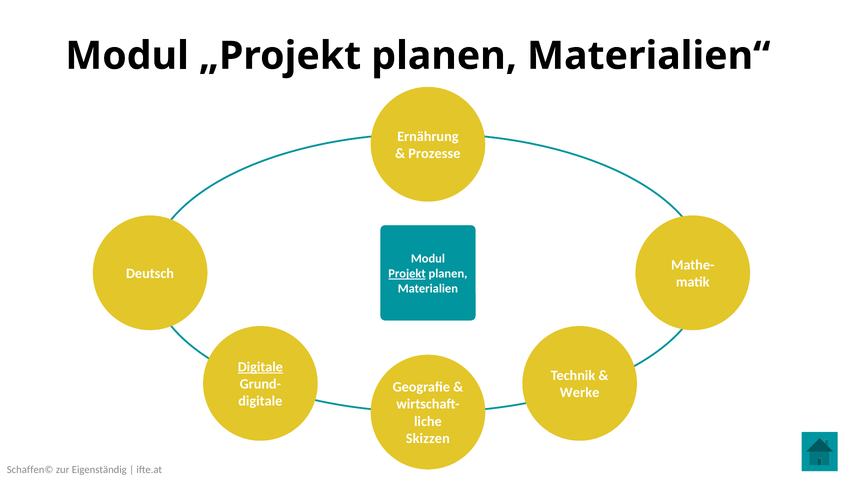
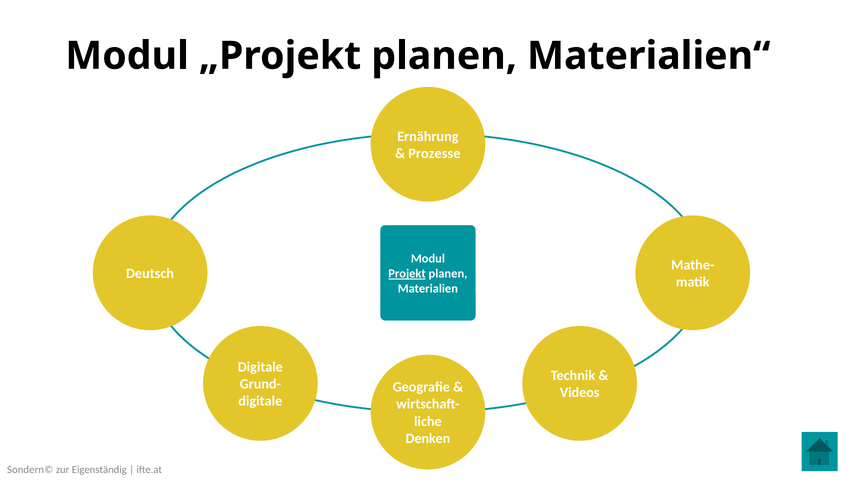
Digitale underline: present -> none (260, 367)
Werke: Werke -> Videos (580, 392)
Skizzen: Skizzen -> Denken (428, 438)
Schaffen©: Schaffen© -> Sondern© (30, 469)
